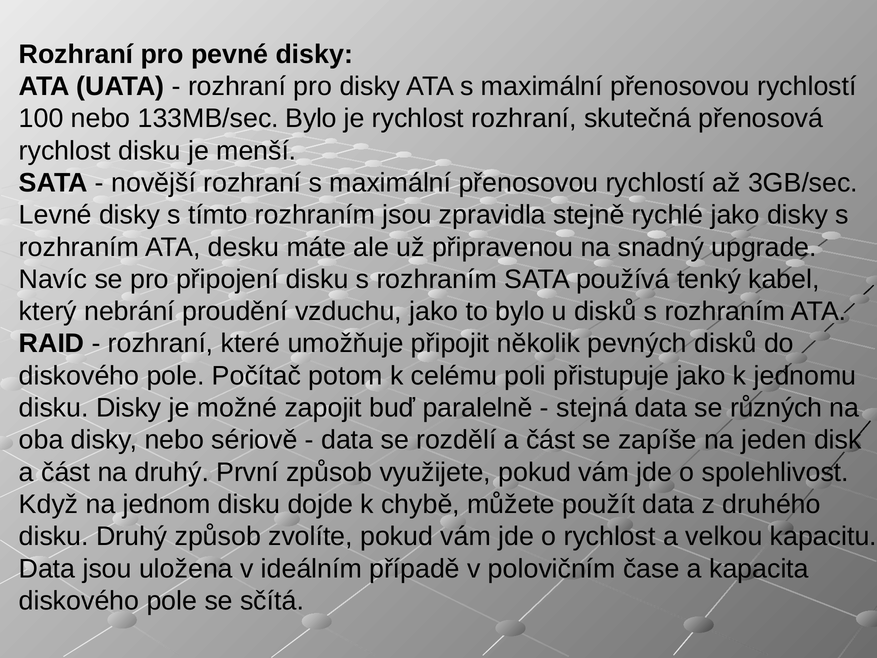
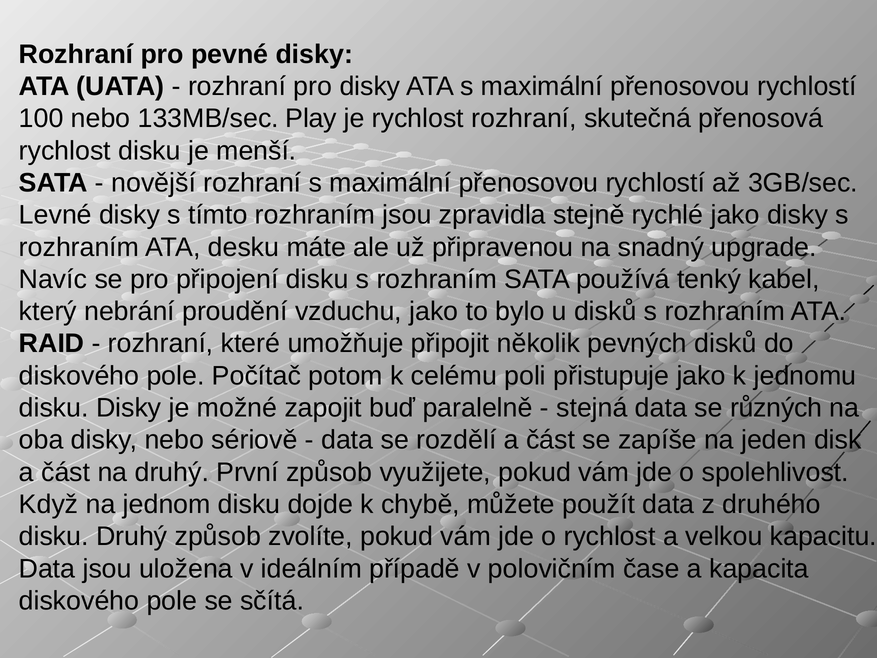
133MB/sec Bylo: Bylo -> Play (311, 118)
